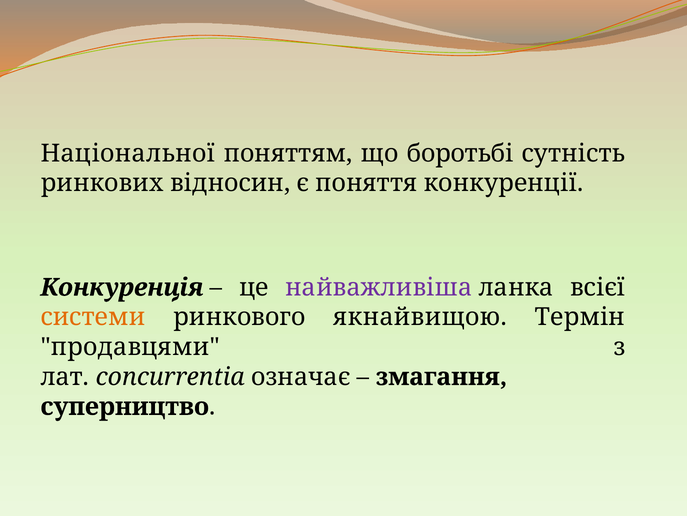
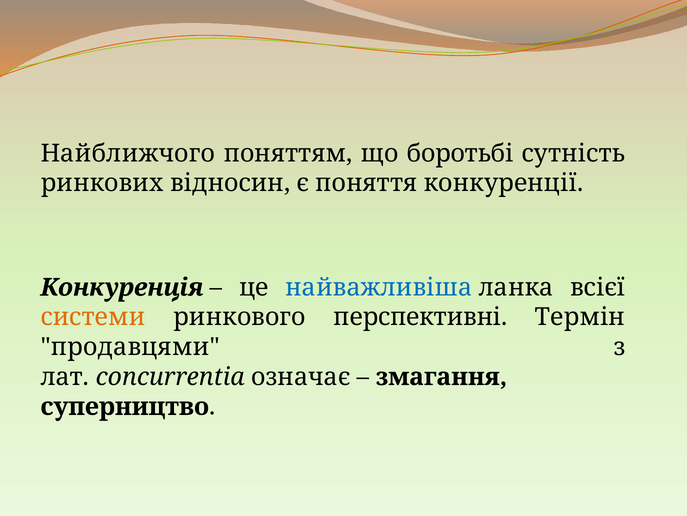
Національної: Національної -> Найближчого (128, 153)
найважливіша colour: purple -> blue (379, 287)
якнайвищою: якнайвищою -> перспективні (420, 317)
